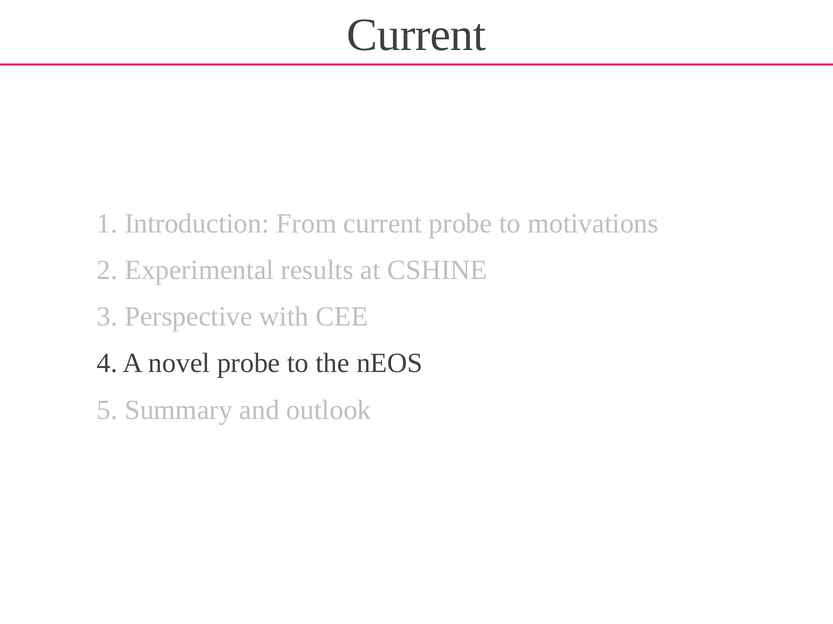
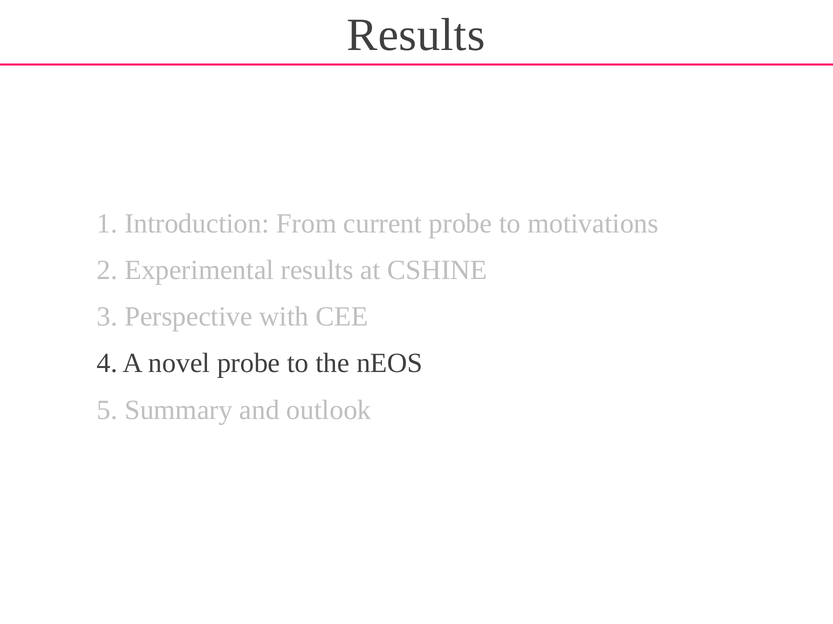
Current: Current -> Results (416, 35)
